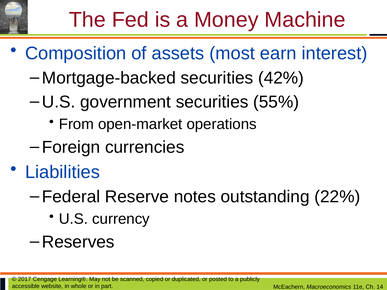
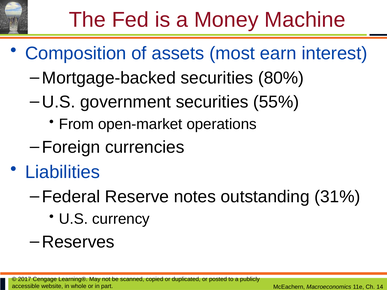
42%: 42% -> 80% (281, 78)
22%: 22% -> 31% (337, 197)
